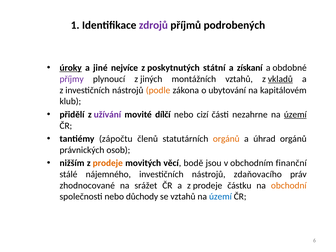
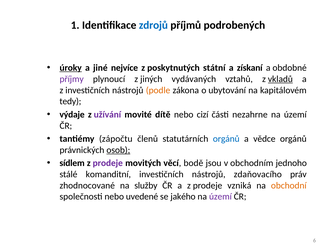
zdrojů colour: purple -> blue (153, 25)
montážních: montážních -> vydávaných (194, 79)
klub: klub -> tedy (70, 101)
přidělí: přidělí -> výdaje (72, 114)
dílčí: dílčí -> dítě (163, 114)
území underline: present -> none (295, 114)
orgánů colour: orange -> blue (226, 139)
úhrad: úhrad -> vědce (264, 139)
osob underline: none -> present (118, 150)
nižším: nižším -> sídlem (72, 163)
prodeje colour: orange -> purple (108, 163)
finanční: finanční -> jednoho (291, 163)
nájemného: nájemného -> komanditní (108, 174)
srážet: srážet -> služby (146, 185)
částku: částku -> vzniká (239, 185)
důchody: důchody -> uvedené (142, 197)
se vztahů: vztahů -> jakého (183, 197)
území colour: blue -> purple (220, 197)
